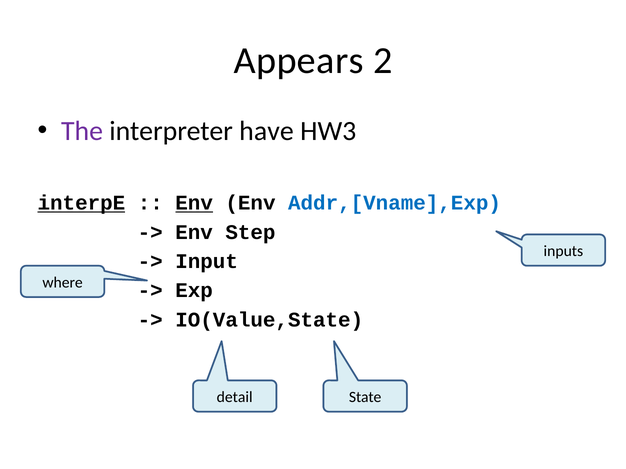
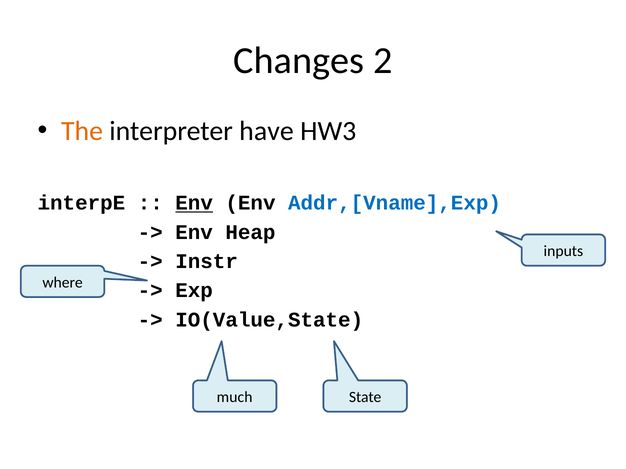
Appears: Appears -> Changes (299, 61)
The colour: purple -> orange (82, 131)
interpE underline: present -> none (81, 203)
Step: Step -> Heap (250, 232)
Input: Input -> Instr (207, 262)
detail: detail -> much (235, 398)
